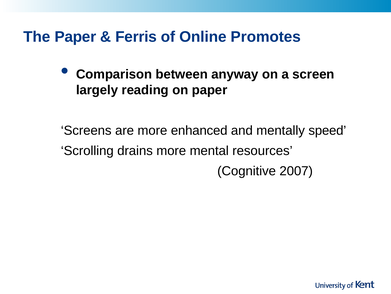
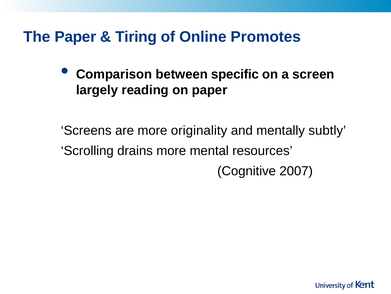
Ferris: Ferris -> Tiring (136, 37)
anyway: anyway -> specific (235, 74)
enhanced: enhanced -> originality (199, 130)
speed: speed -> subtly (327, 130)
